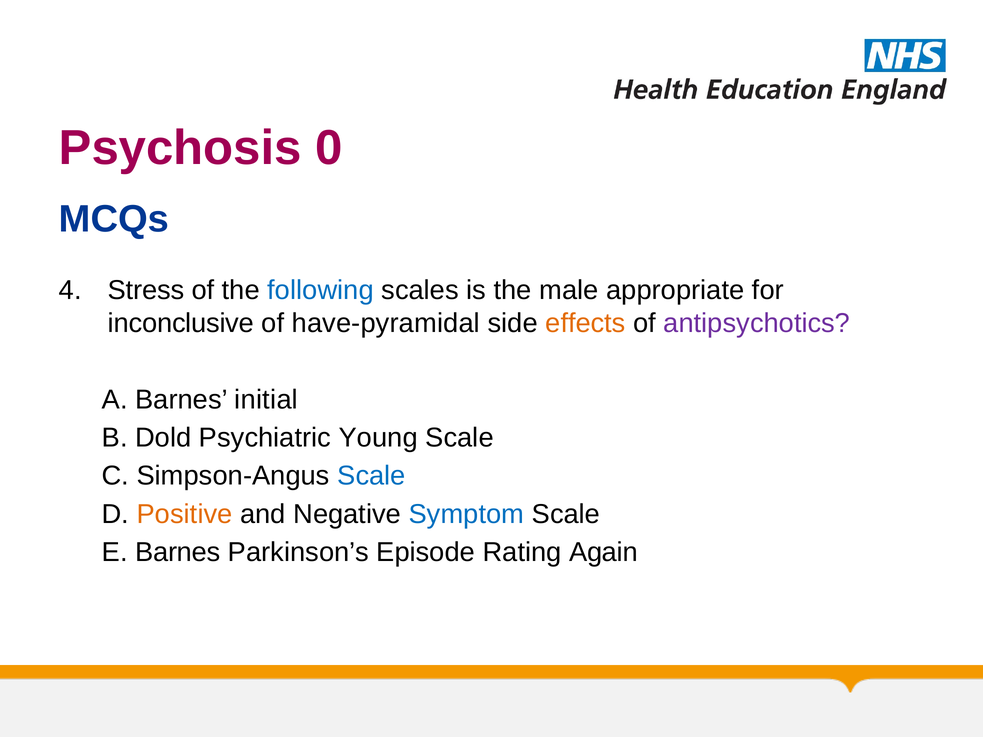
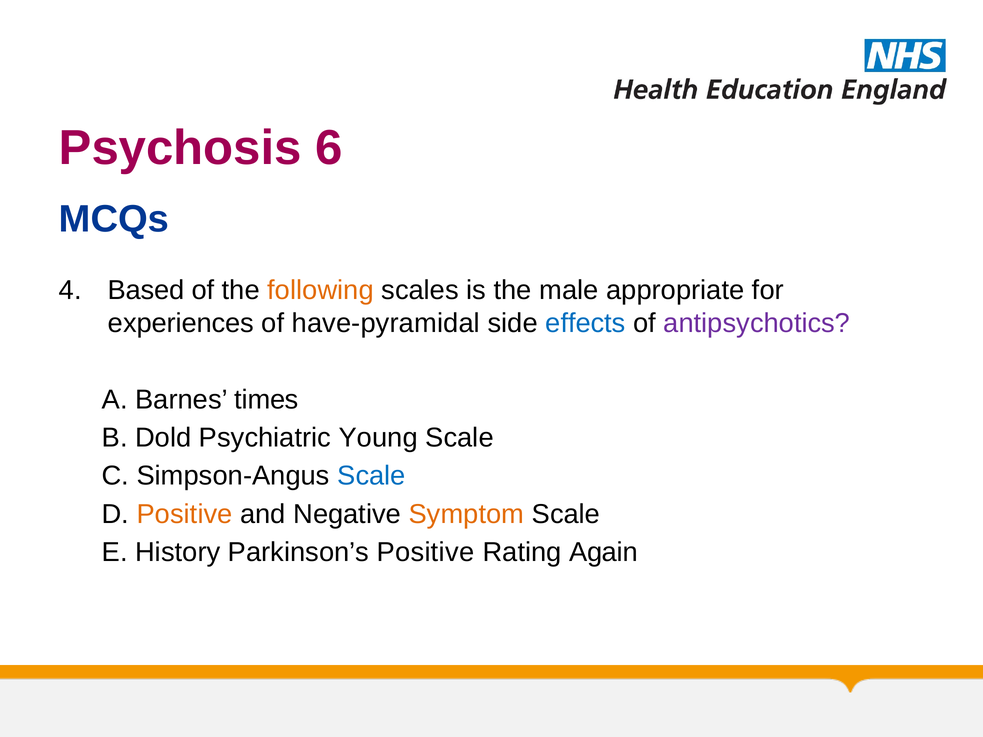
0: 0 -> 6 (329, 148)
Stress: Stress -> Based (146, 290)
following colour: blue -> orange (321, 290)
inconclusive: inconclusive -> experiences (181, 323)
effects colour: orange -> blue (585, 323)
initial: initial -> times (267, 400)
Symptom colour: blue -> orange (466, 514)
E Barnes: Barnes -> History (178, 553)
Parkinson’s Episode: Episode -> Positive (426, 553)
